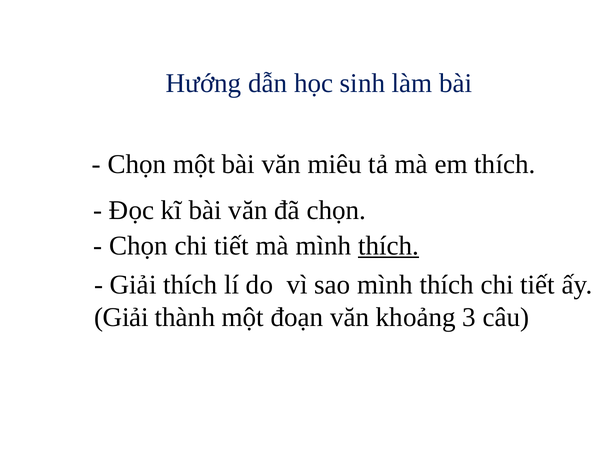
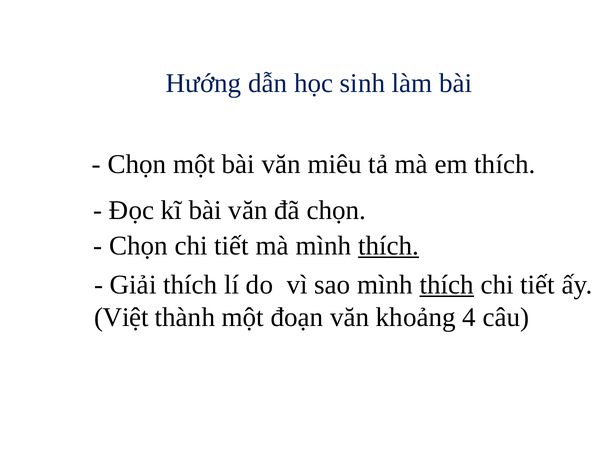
thích underline: none -> present (447, 284)
Giải: Giải -> Việt (121, 317)
3: 3 -> 4 (469, 317)
